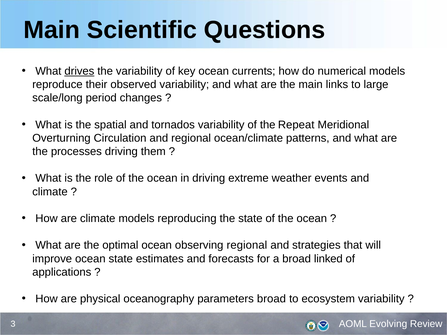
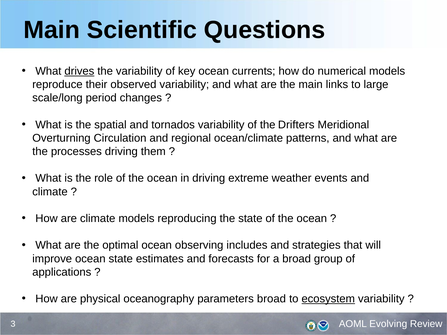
Repeat: Repeat -> Drifters (296, 125)
observing regional: regional -> includes (247, 245)
linked: linked -> group (328, 259)
ecosystem underline: none -> present (328, 299)
